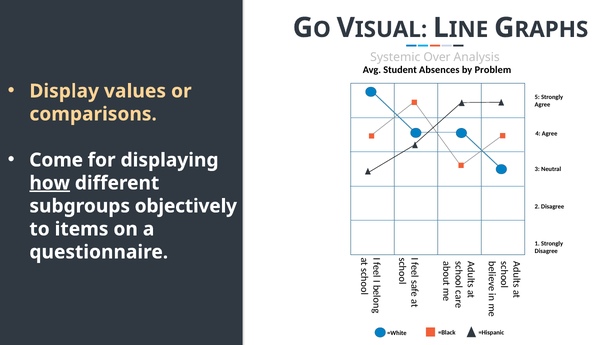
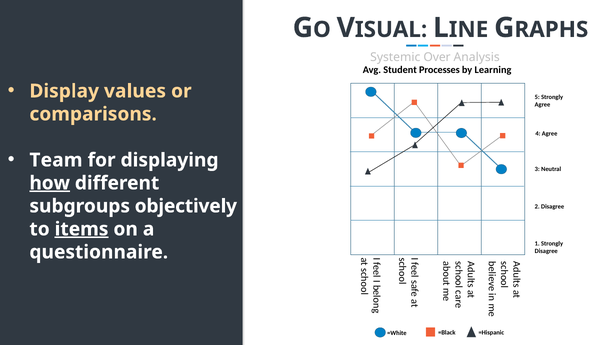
Absences: Absences -> Processes (439, 70)
Problem: Problem -> Learning (493, 70)
Come: Come -> Team (56, 160)
items underline: none -> present (82, 229)
